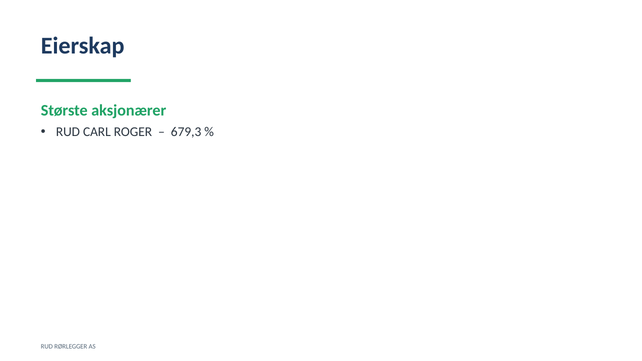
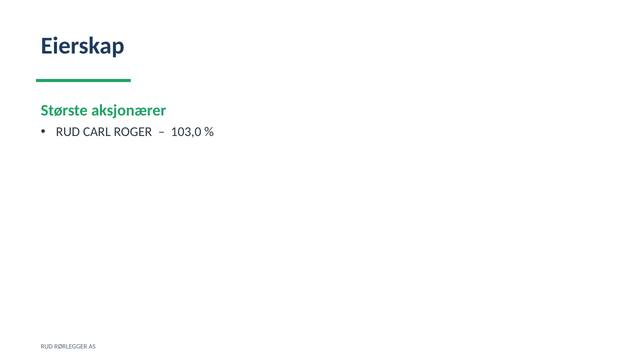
679,3: 679,3 -> 103,0 (186, 132)
